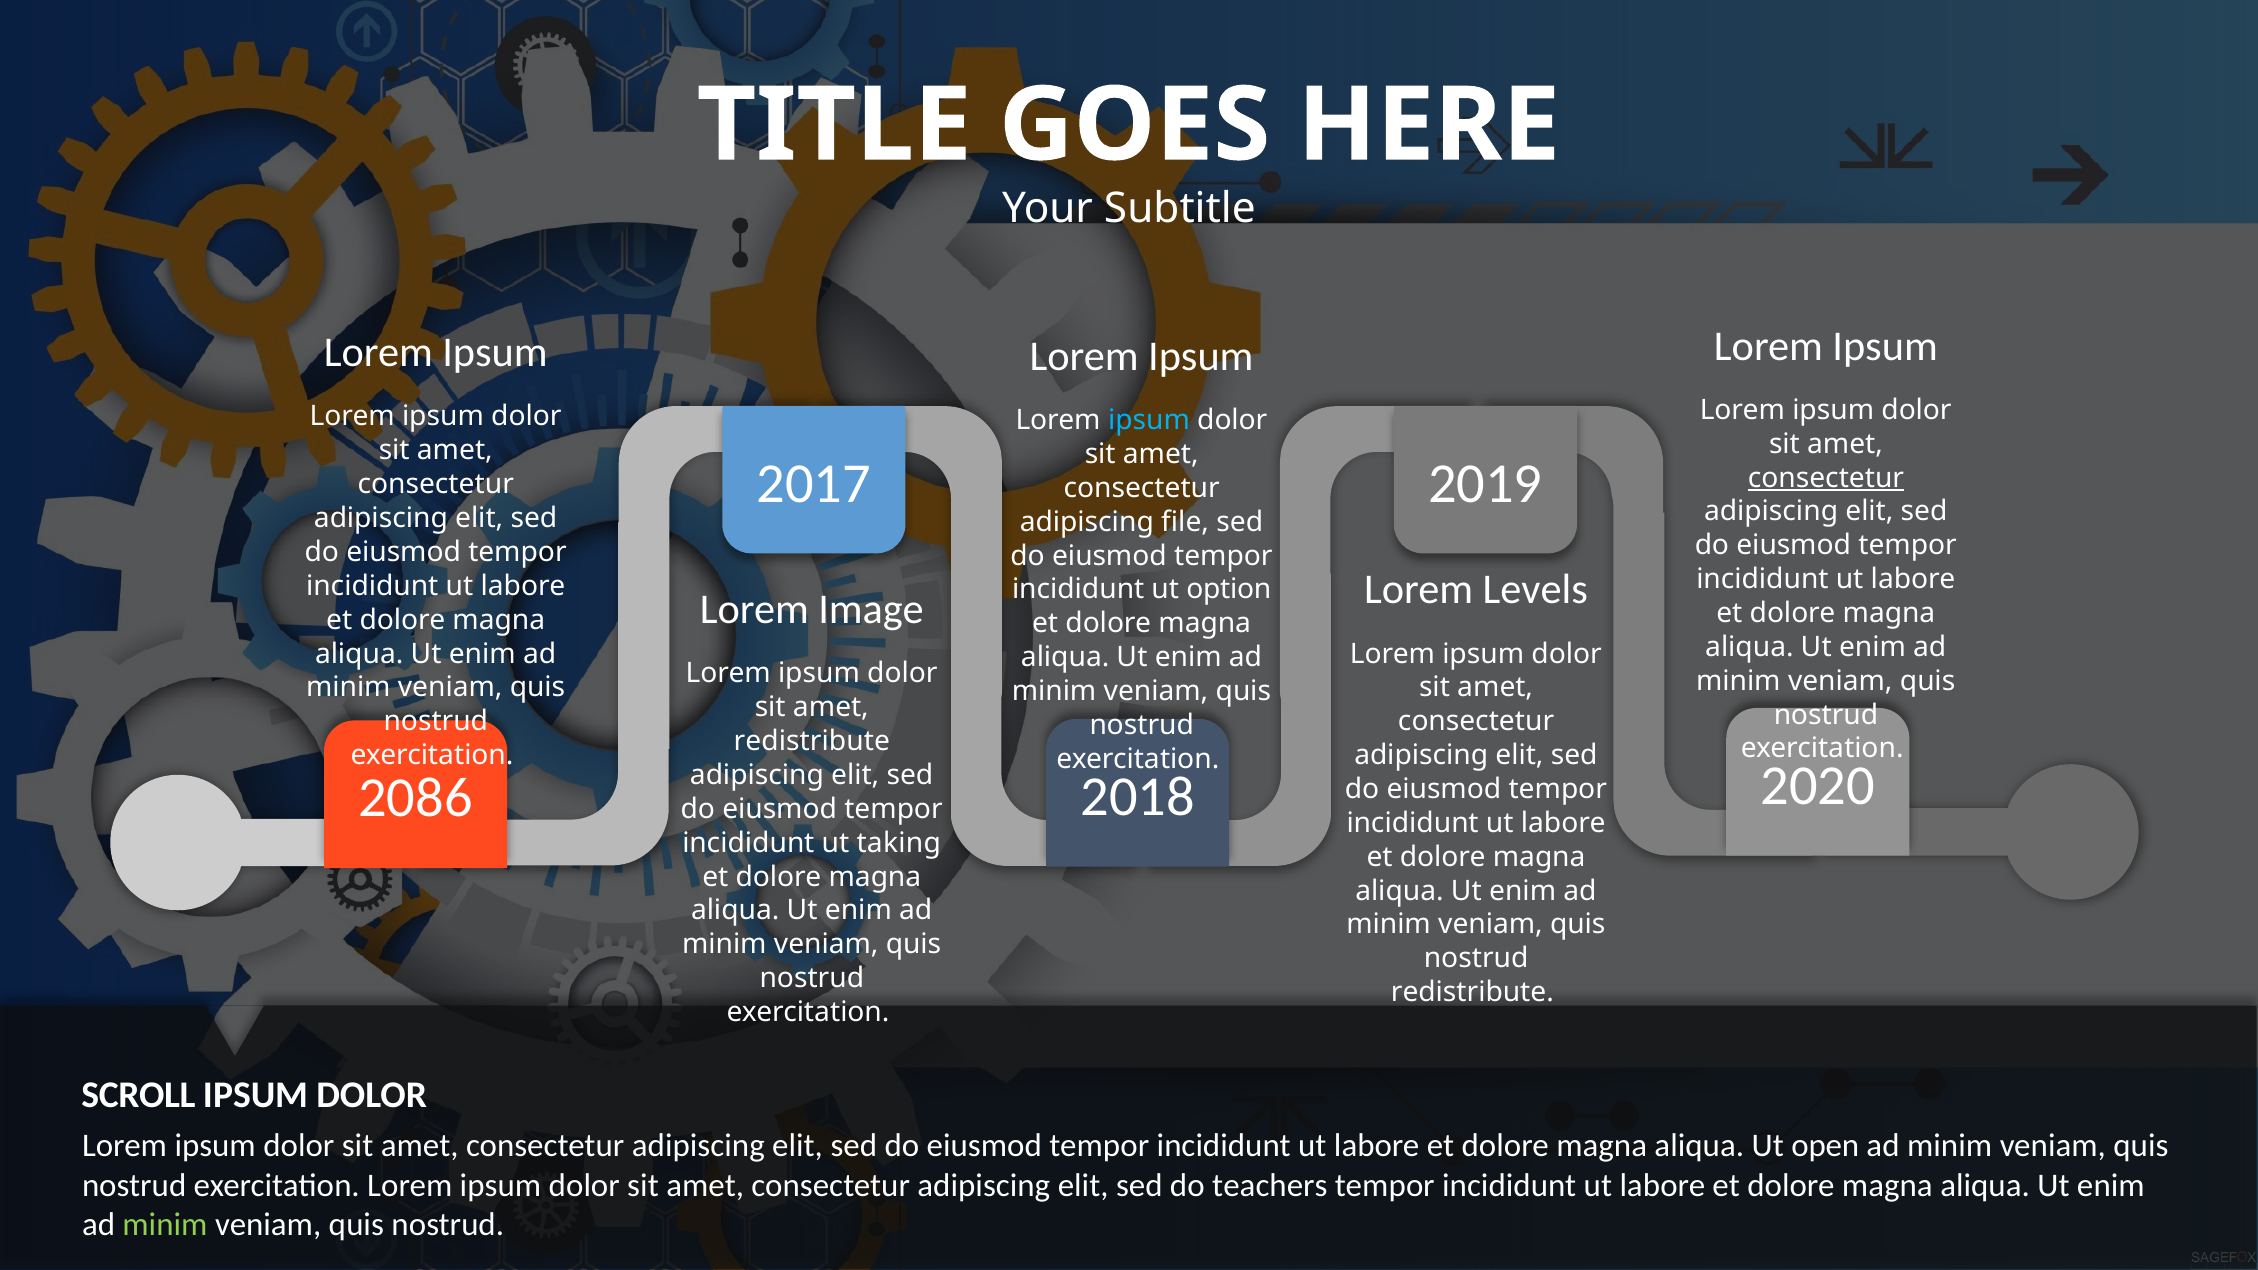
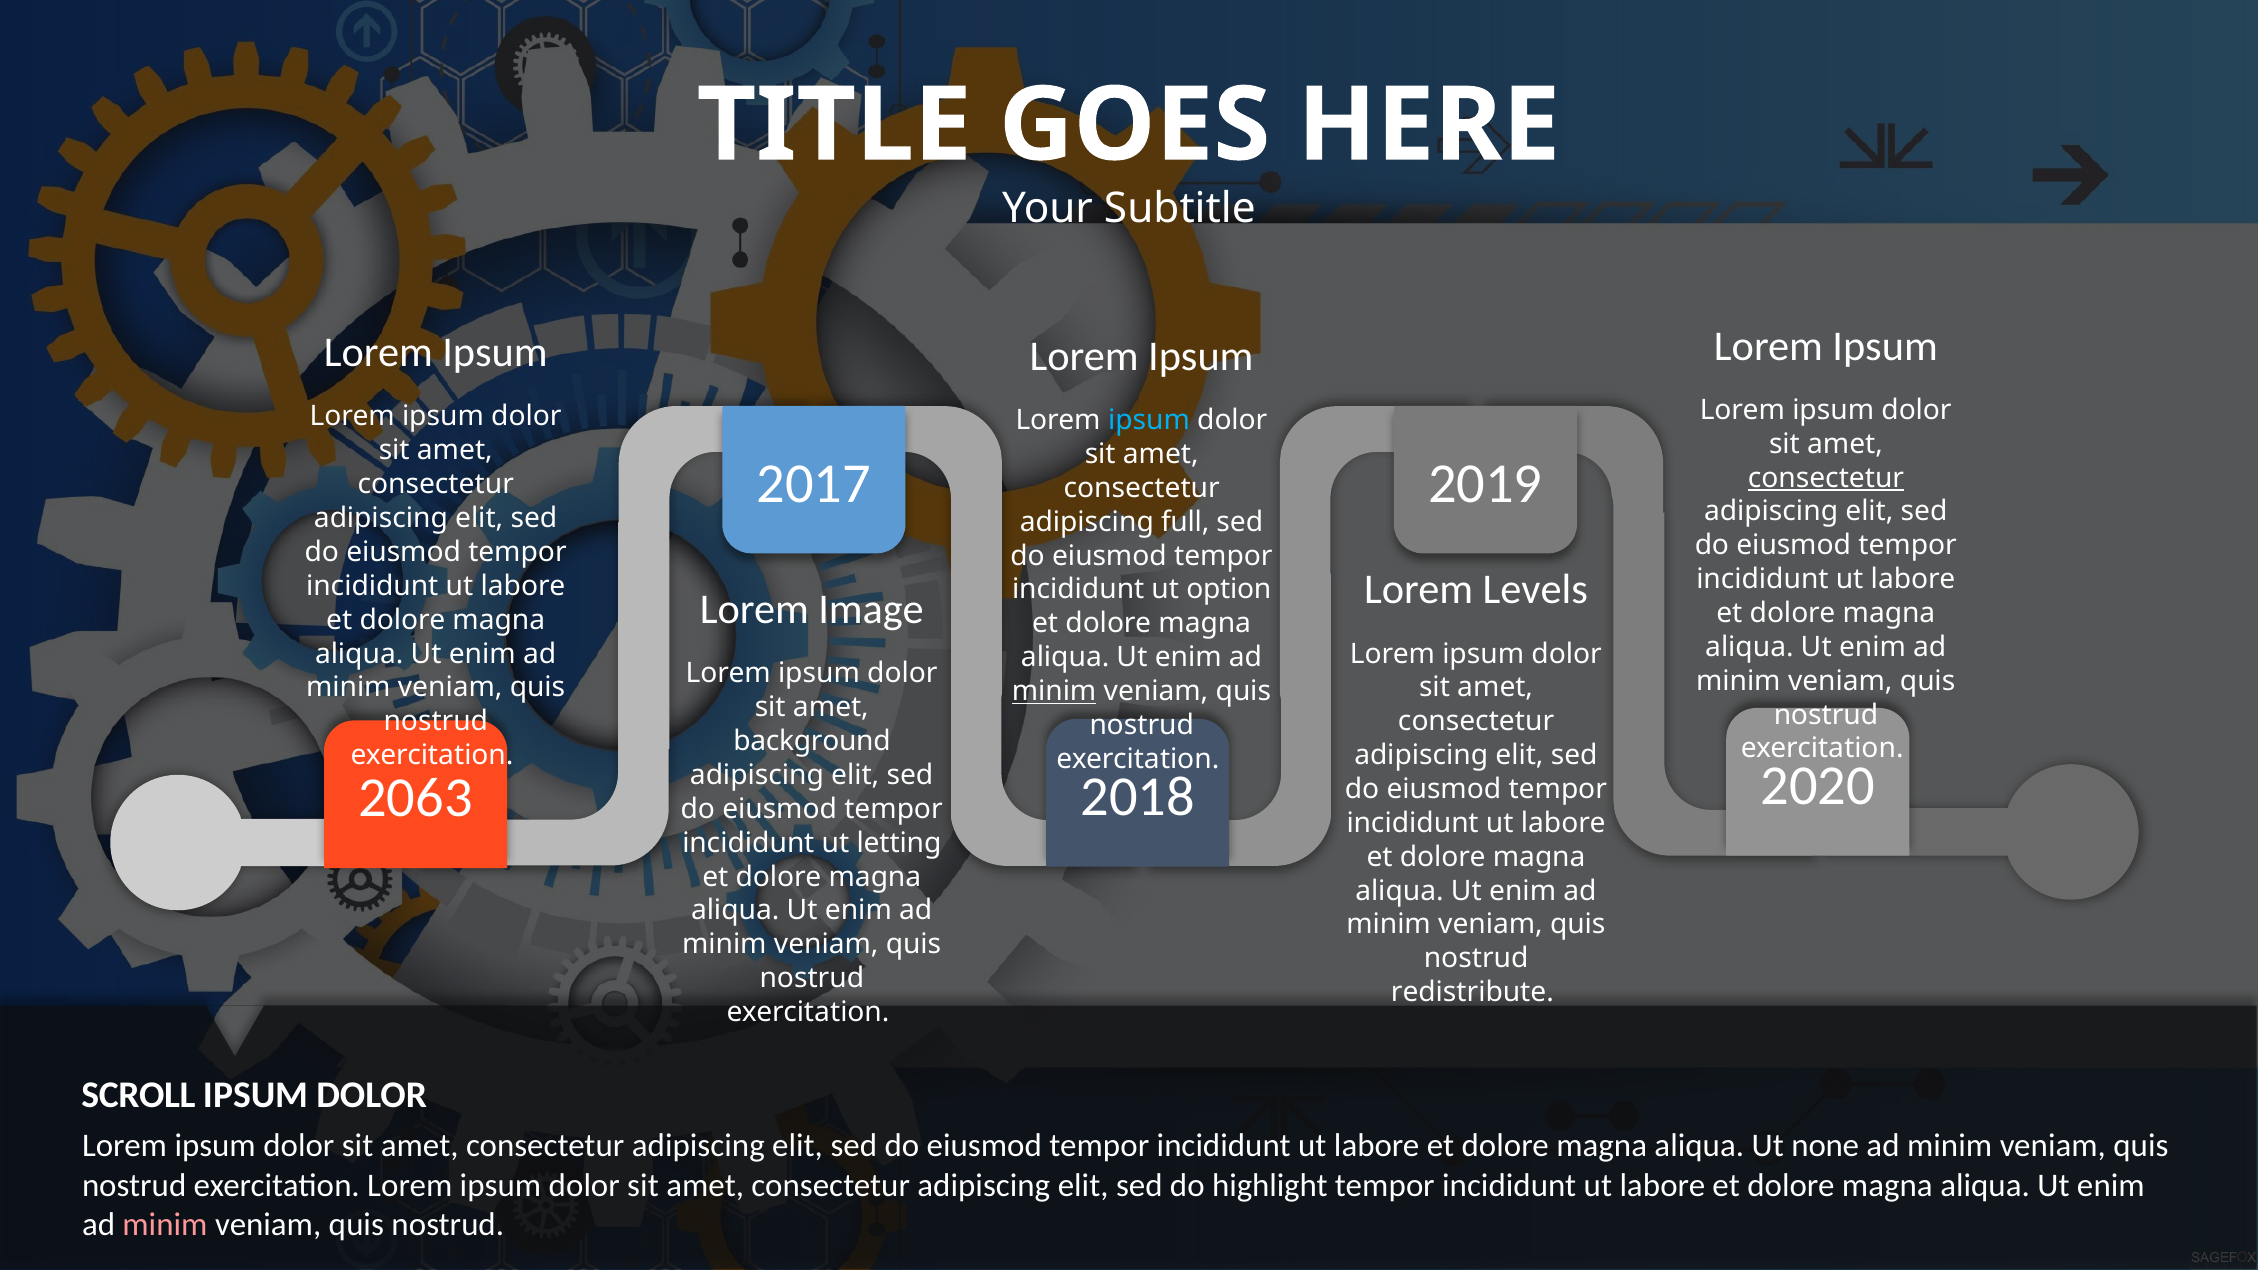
file: file -> full (1185, 522)
minim underline: none -> present (1054, 691)
redistribute: redistribute -> background (812, 741)
2086: 2086 -> 2063 (416, 798)
taking: taking -> letting (899, 843)
open: open -> none (1825, 1146)
teachers: teachers -> highlight (1270, 1186)
minim colour: light green -> pink (165, 1225)
